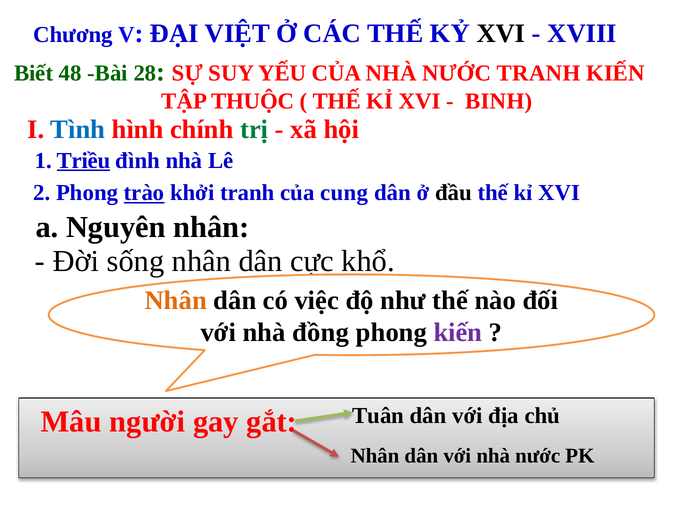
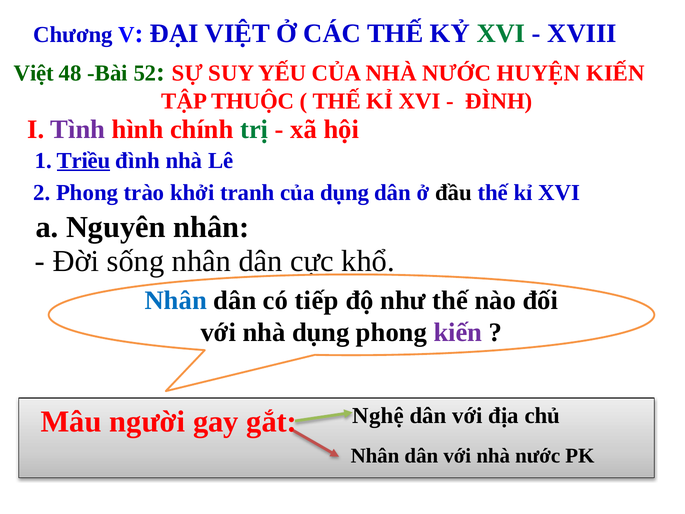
XVI colour: black -> green (501, 33)
Biết: Biết -> Việt (34, 73)
28: 28 -> 52 (145, 73)
NƯỚC TRANH: TRANH -> HUYỆN (539, 73)
BINH: BINH -> ĐÌNH (499, 101)
Tình colour: blue -> purple (78, 129)
trào underline: present -> none (144, 193)
của cung: cung -> dụng (345, 193)
Nhân colour: orange -> blue (176, 301)
việc: việc -> tiếp (317, 301)
nhà đồng: đồng -> dụng (321, 333)
Tuân: Tuân -> Nghệ (378, 415)
